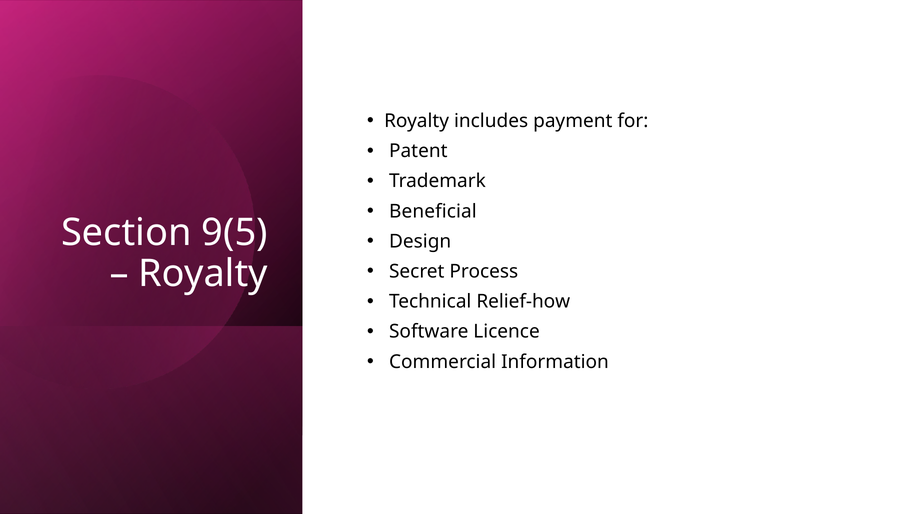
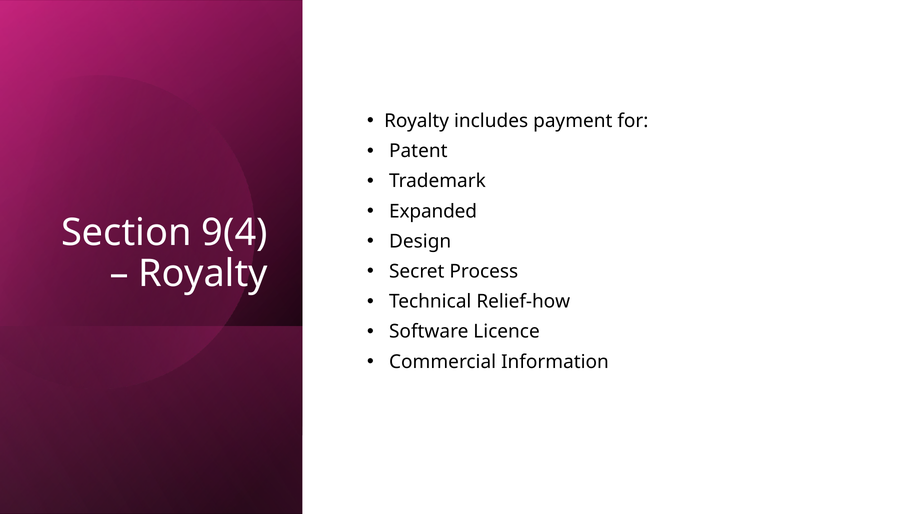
Beneficial: Beneficial -> Expanded (433, 211)
9(5: 9(5 -> 9(4 (235, 232)
